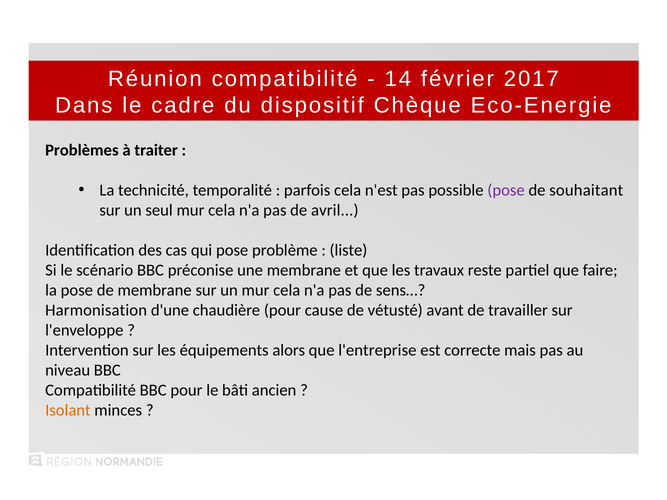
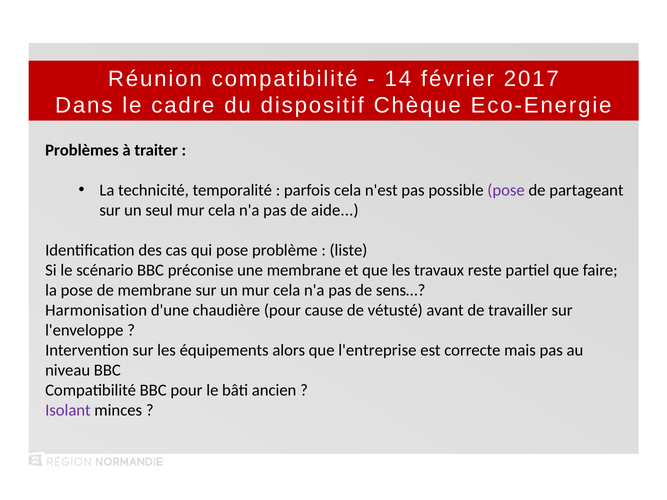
souhaitant: souhaitant -> partageant (586, 190)
avril: avril -> aide (335, 210)
Isolant colour: orange -> purple (68, 410)
